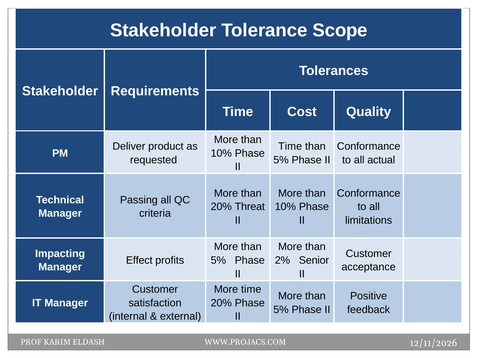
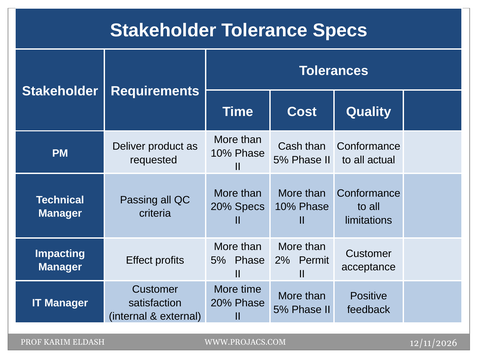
Tolerance Scope: Scope -> Specs (340, 30)
Time: Time -> Cash (290, 147)
20% Threat: Threat -> Specs (250, 207)
Senior: Senior -> Permit (314, 261)
